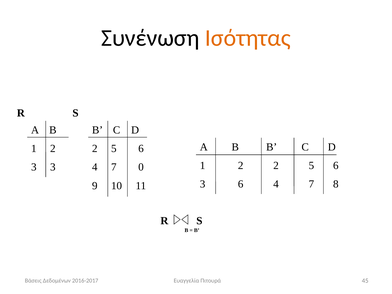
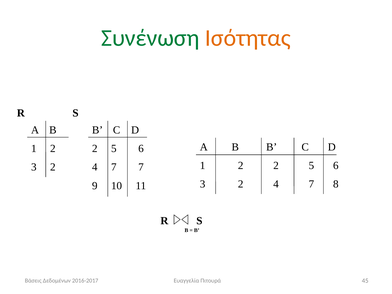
Συνένωση colour: black -> green (150, 38)
3: 3 -> 2 (53, 167)
7 0: 0 -> 7 (141, 167)
6: 6 -> 2 (241, 184)
